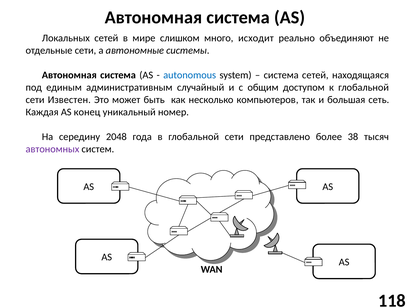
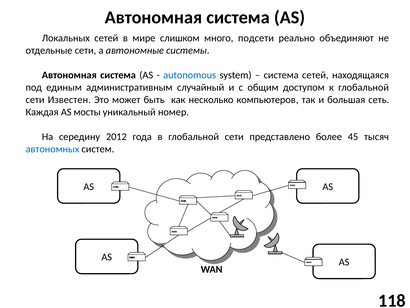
исходит: исходит -> подсети (256, 38)
конец: конец -> мосты (87, 112)
2048: 2048 -> 2012 (116, 137)
38: 38 -> 45 (353, 137)
автономных colour: purple -> blue (52, 149)
